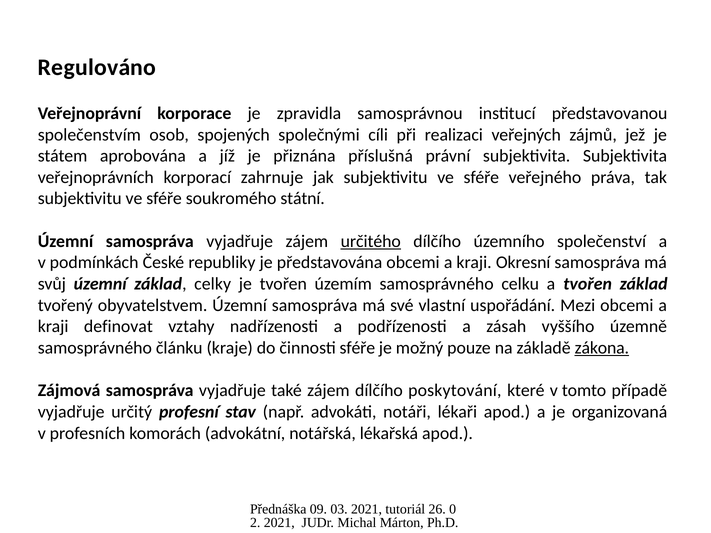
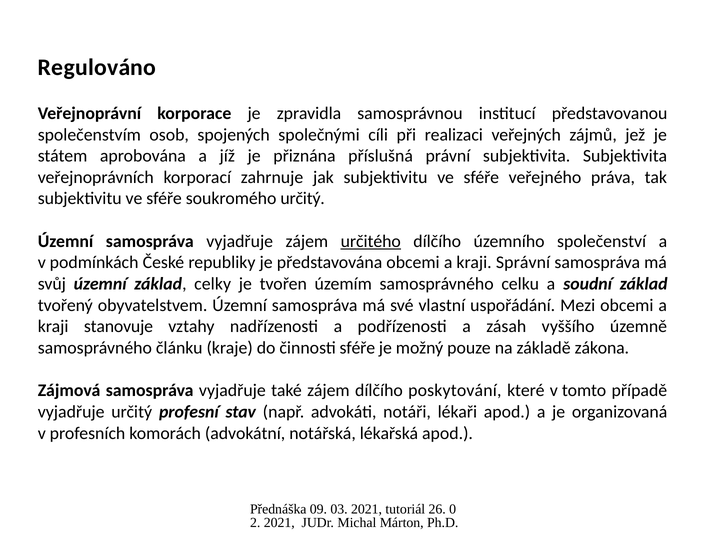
soukromého státní: státní -> určitý (303, 199)
Okresní: Okresní -> Správní (523, 263)
a tvořen: tvořen -> soudní (588, 284)
definovat: definovat -> stanovuje (118, 327)
zákona underline: present -> none (602, 348)
